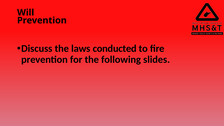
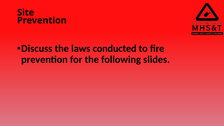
Will: Will -> Site (26, 13)
